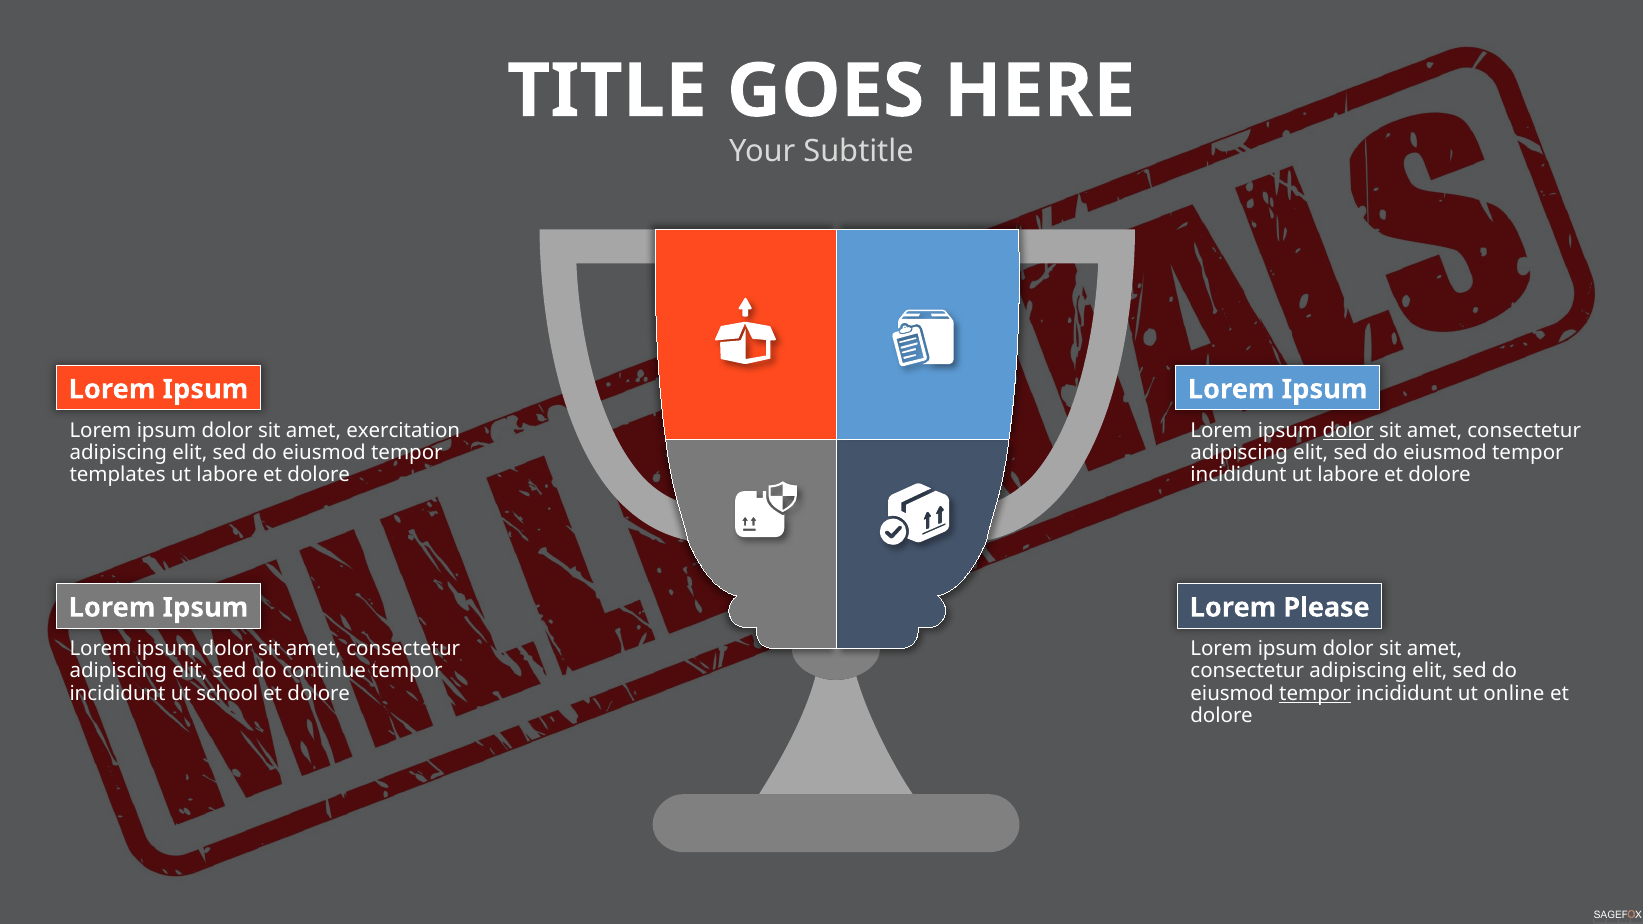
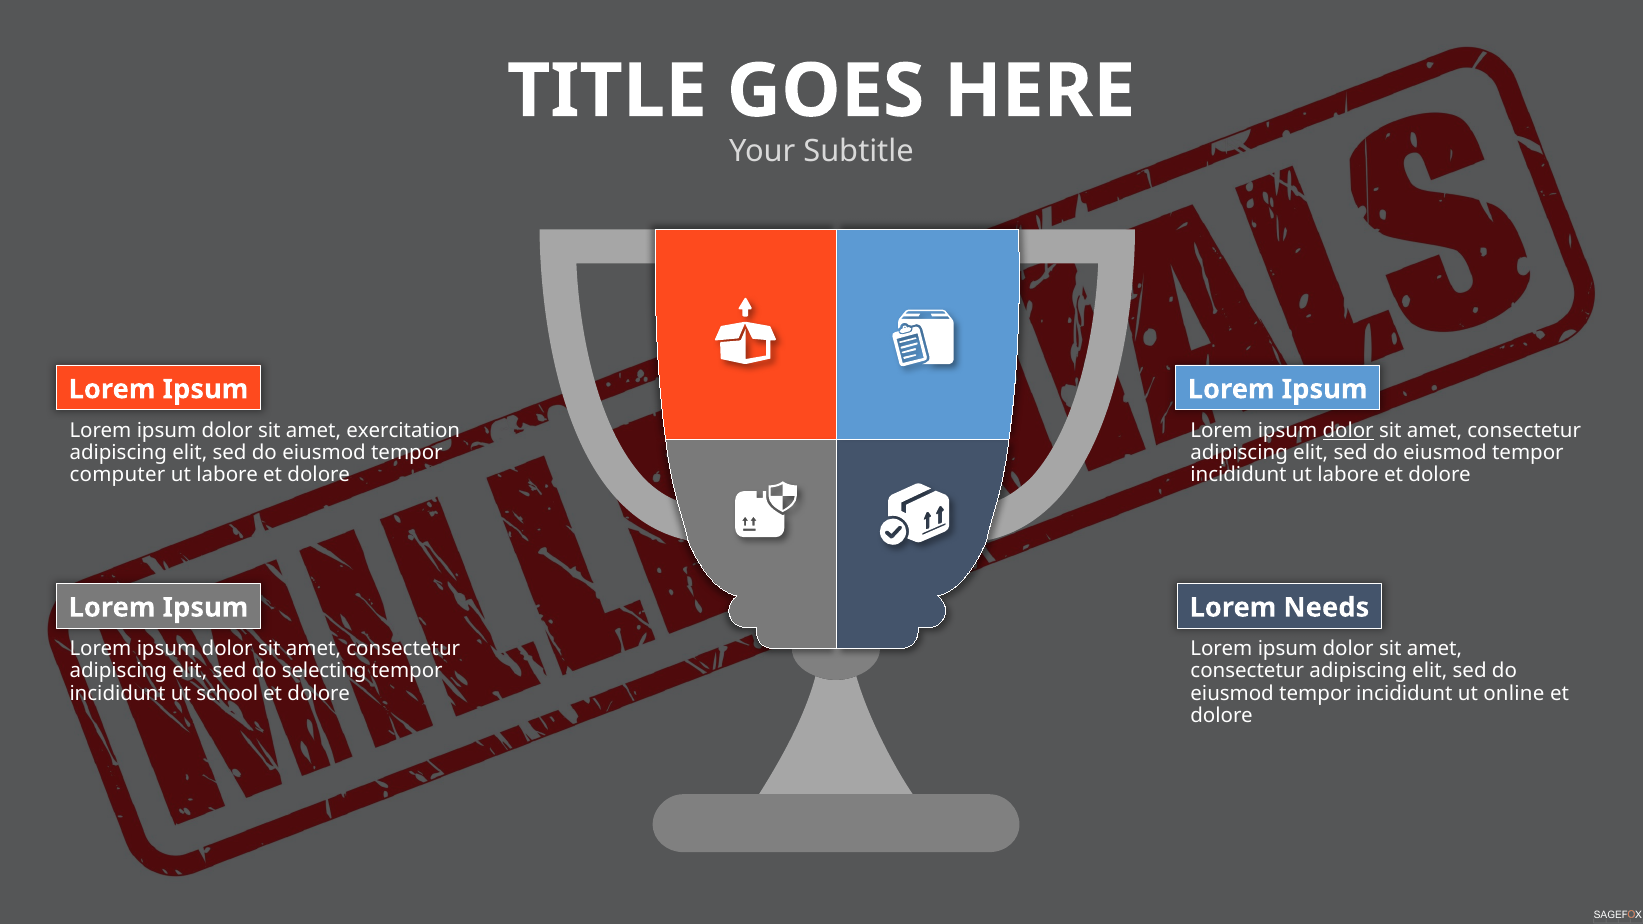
templates: templates -> computer (117, 475)
Please: Please -> Needs (1326, 608)
continue: continue -> selecting (324, 671)
tempor underline: present -> none (1315, 693)
